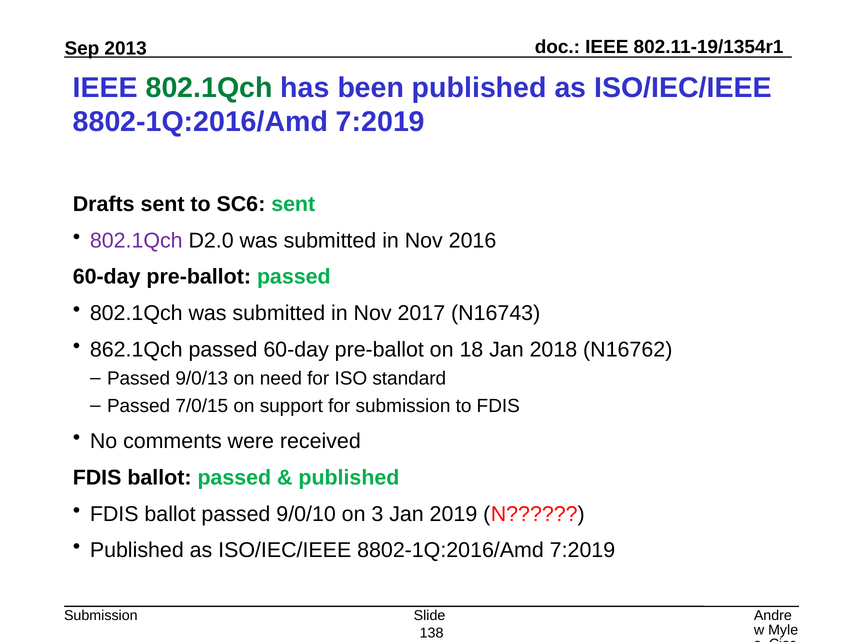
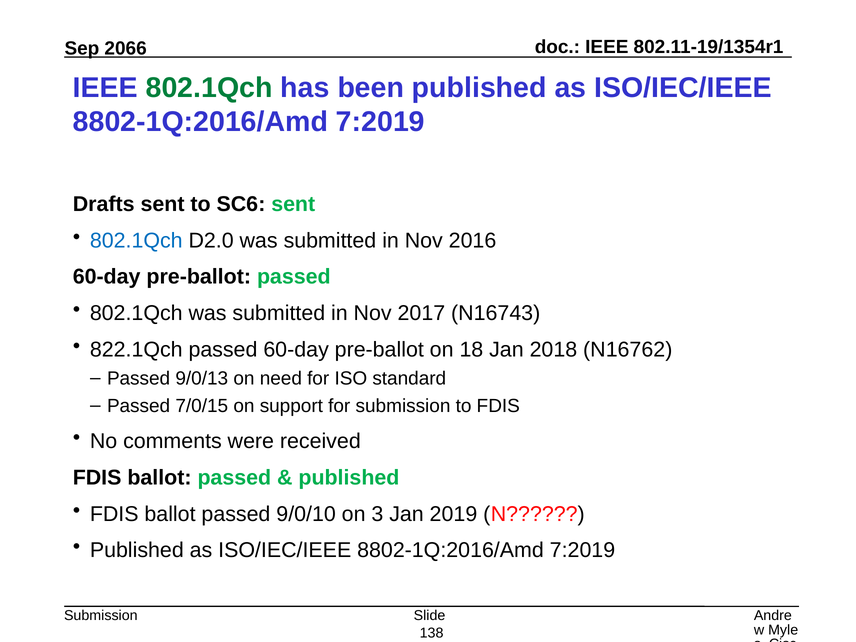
2013: 2013 -> 2066 (126, 49)
802.1Qch colour: purple -> blue (136, 241)
862.1Qch: 862.1Qch -> 822.1Qch (136, 350)
